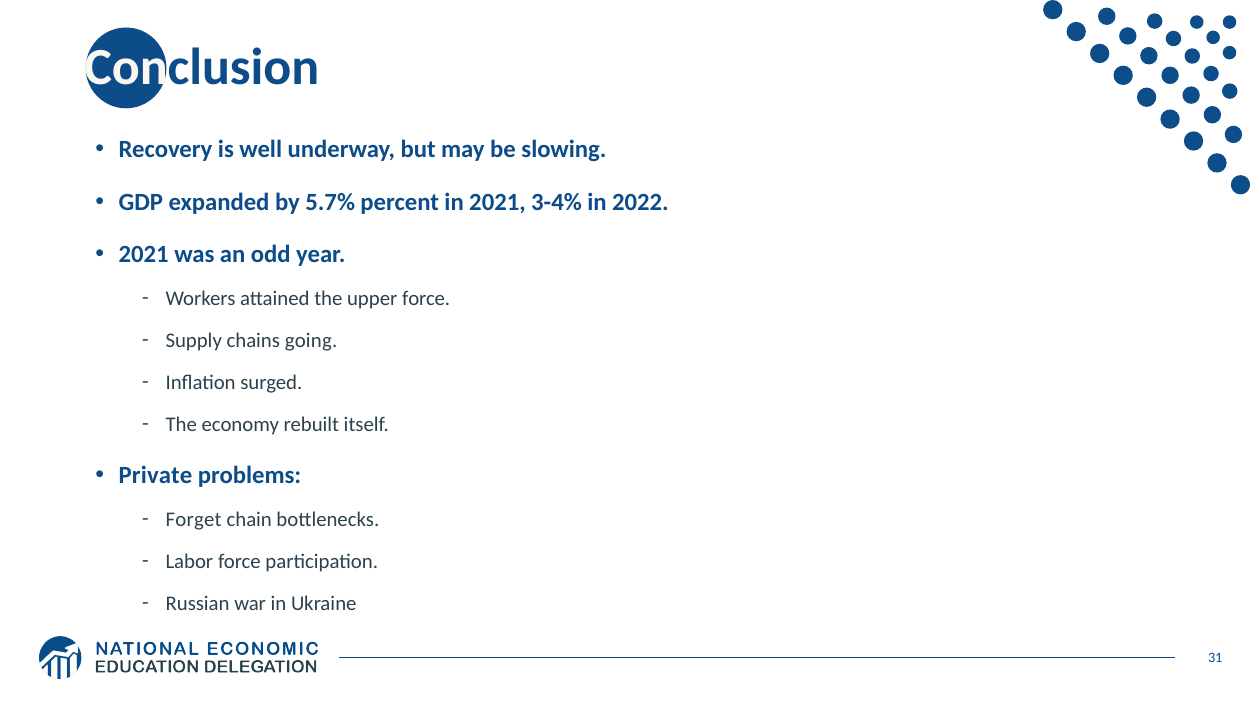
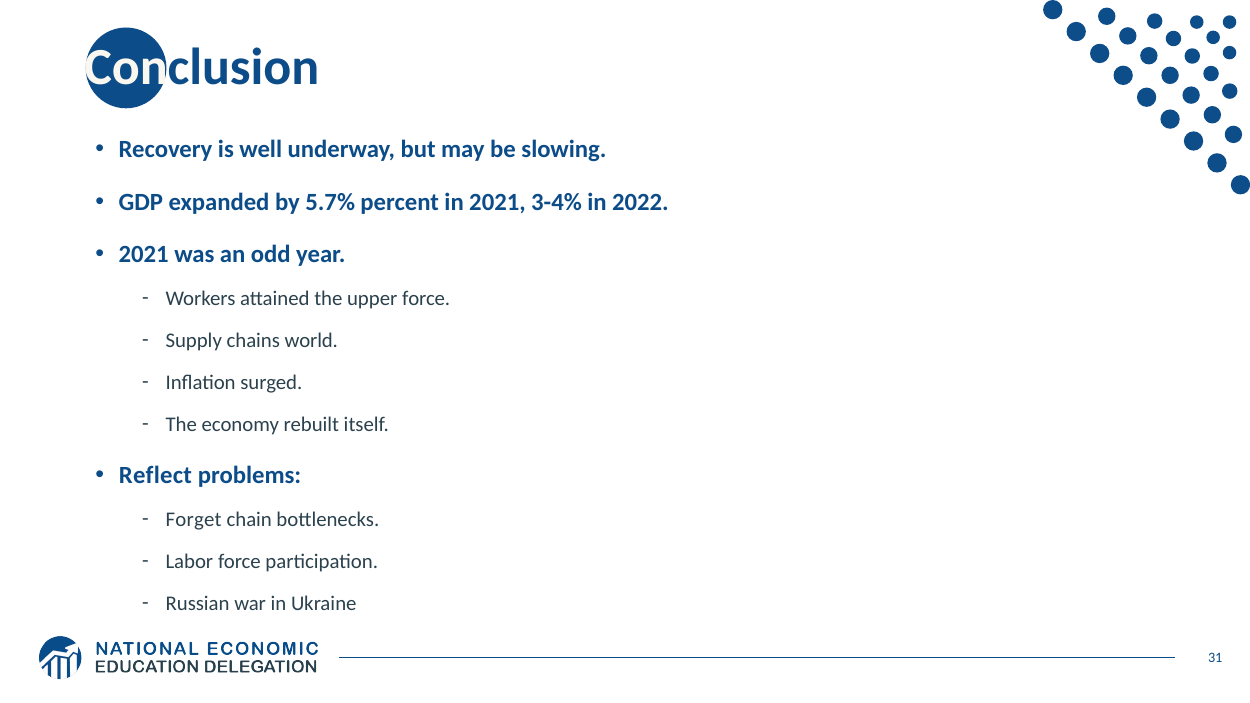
going: going -> world (311, 341)
Private: Private -> Reflect (155, 475)
